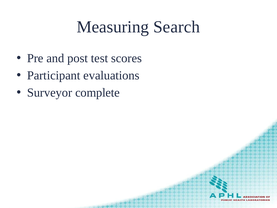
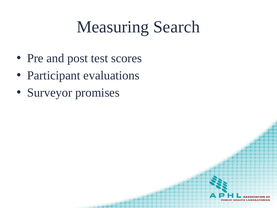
complete: complete -> promises (97, 93)
